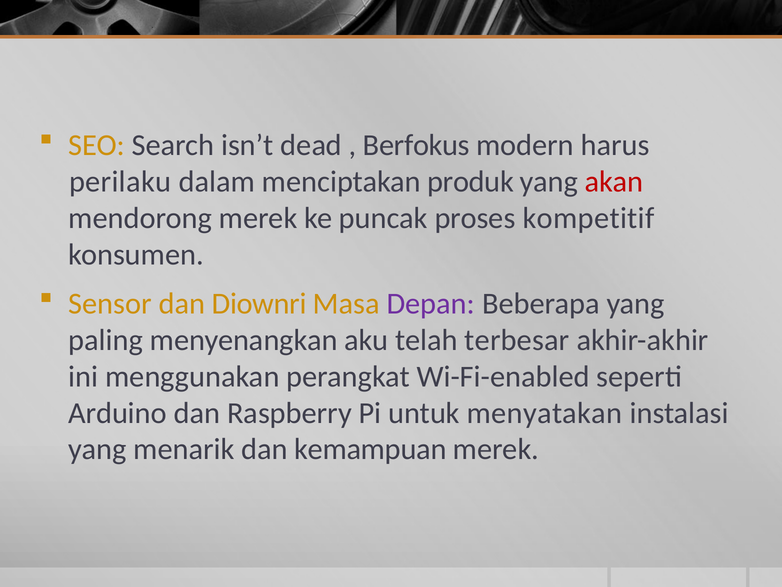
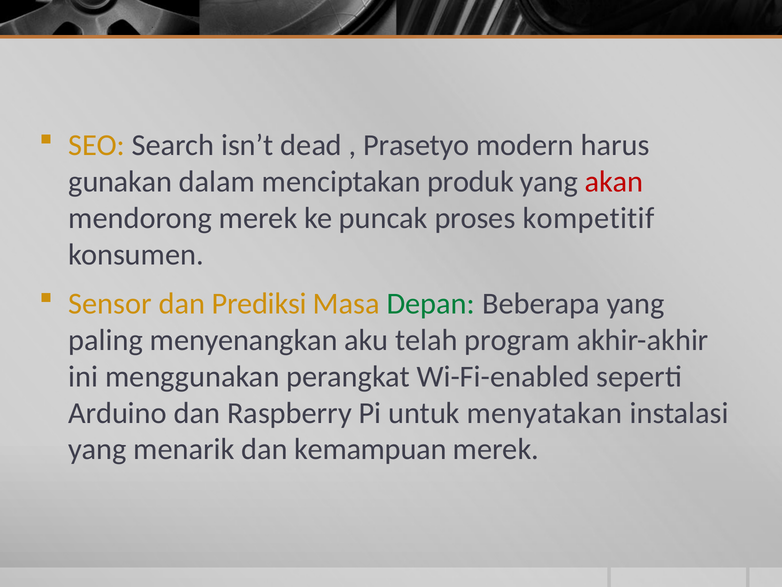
Berfokus: Berfokus -> Prasetyo (416, 145)
perilaku: perilaku -> gunakan (120, 181)
Diownri: Diownri -> Prediksi (259, 303)
Depan colour: purple -> green (431, 303)
terbesar: terbesar -> program (517, 340)
